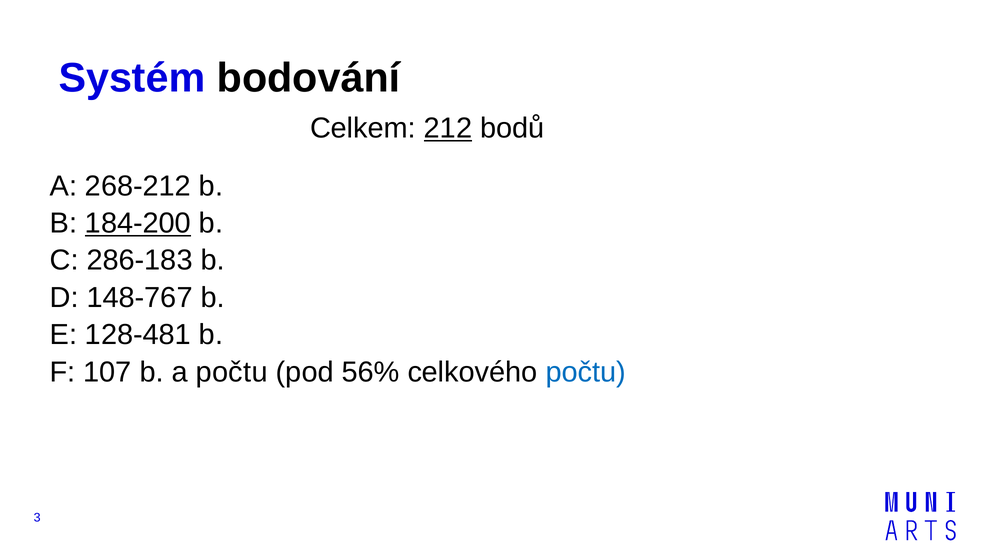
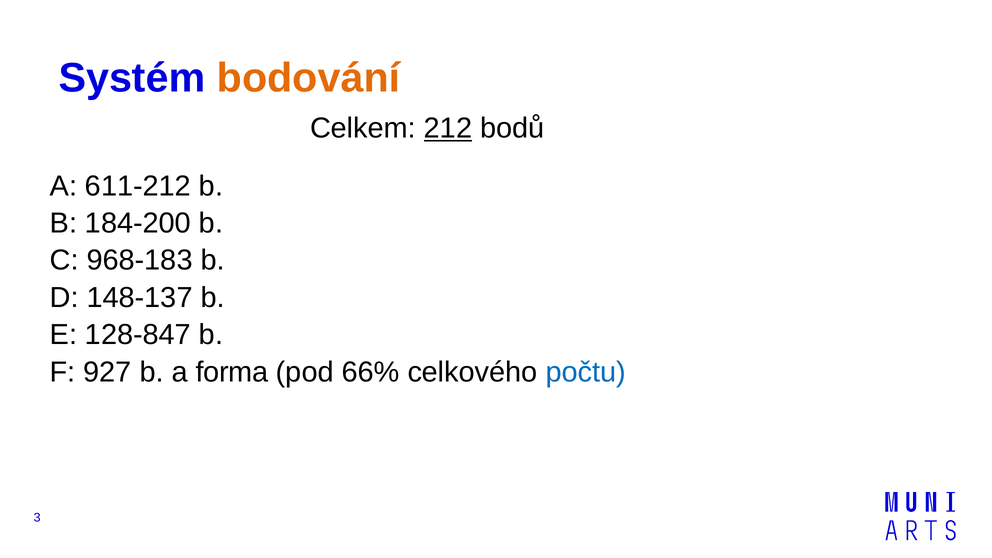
bodování colour: black -> orange (309, 78)
268-212: 268-212 -> 611-212 (138, 186)
184-200 underline: present -> none (138, 223)
286-183: 286-183 -> 968-183 (140, 260)
148-767: 148-767 -> 148-137 (140, 298)
128-481: 128-481 -> 128-847 (138, 335)
107: 107 -> 927 (107, 372)
a počtu: počtu -> forma (232, 372)
56%: 56% -> 66% (371, 372)
